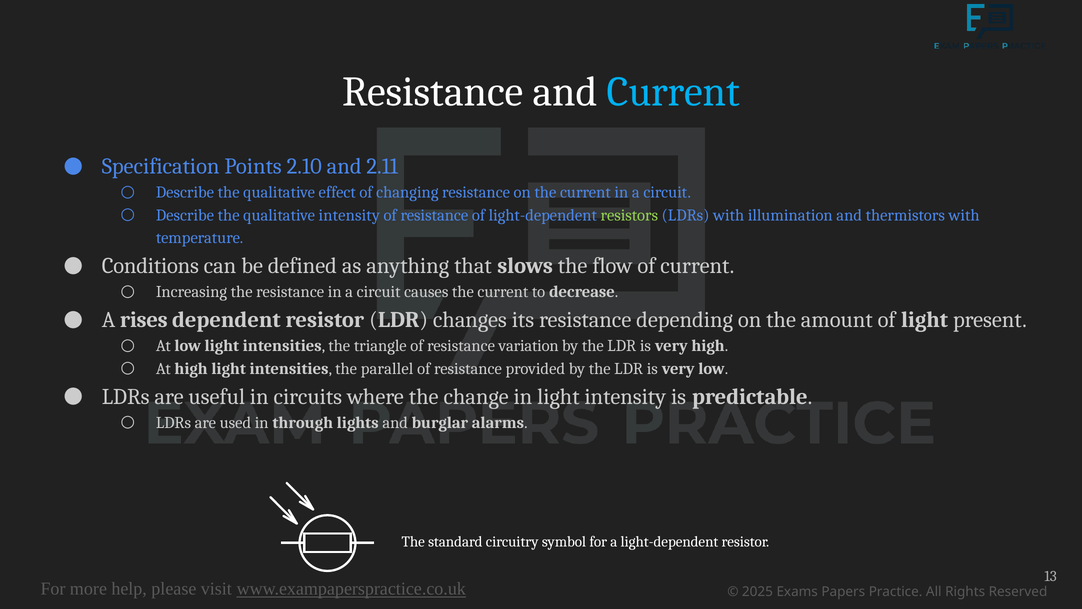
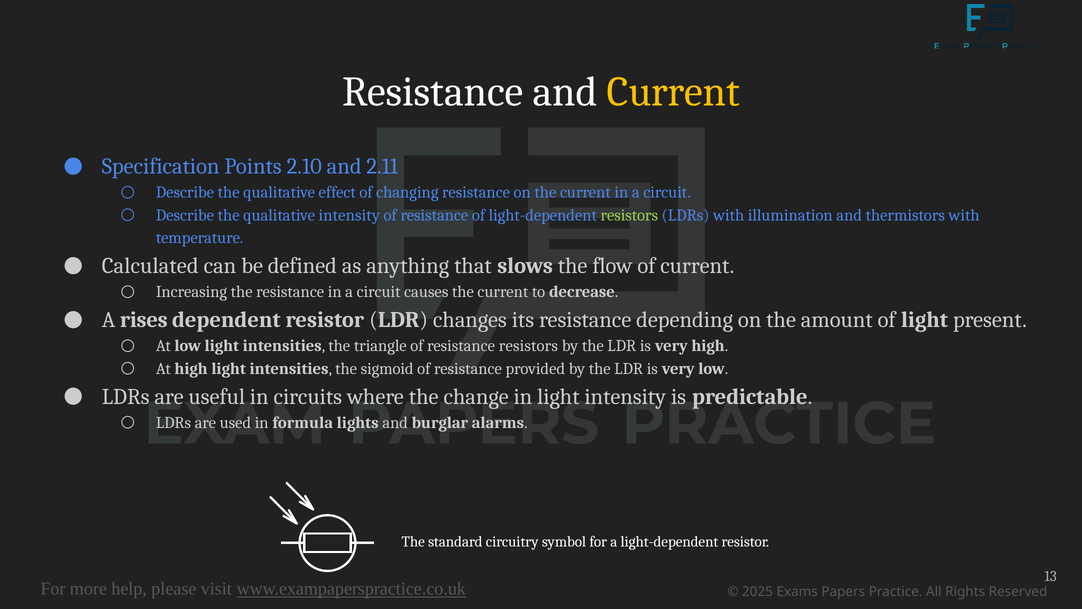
Current colour: light blue -> yellow (673, 92)
Conditions: Conditions -> Calculated (150, 266)
resistance variation: variation -> resistors (528, 346)
parallel: parallel -> sigmoid (387, 368)
through: through -> formula (303, 422)
